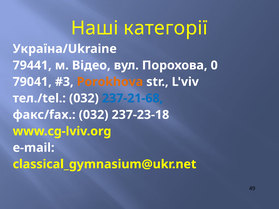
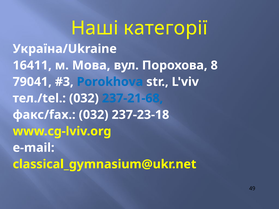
79441: 79441 -> 16411 (32, 65)
Відео: Відео -> Мова (91, 65)
0: 0 -> 8 (214, 65)
Porokhova colour: orange -> blue (110, 82)
